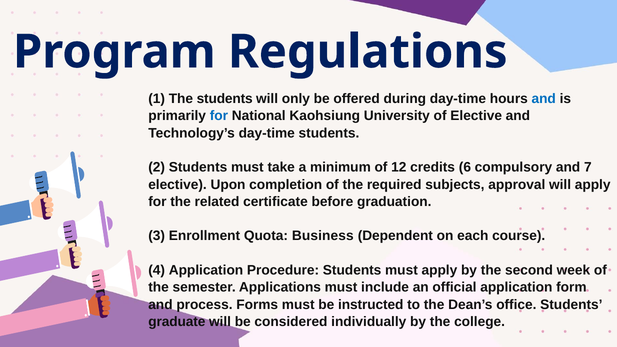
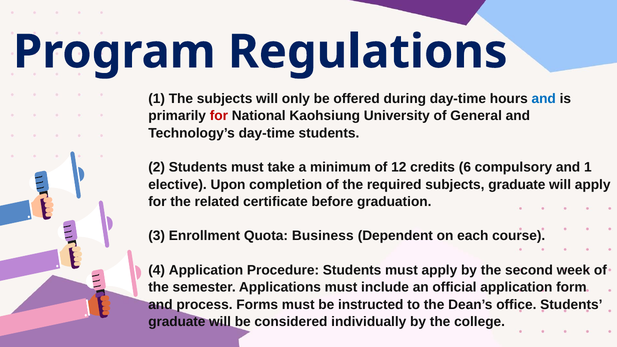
The students: students -> subjects (225, 99)
for colour: blue -> red (219, 116)
of Elective: Elective -> General (476, 116)
and 7: 7 -> 1 (588, 167)
subjects approval: approval -> graduate (517, 185)
